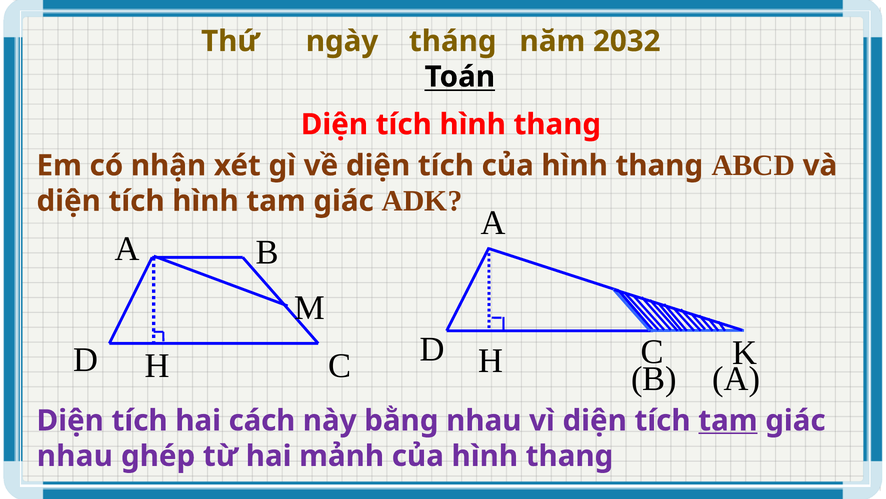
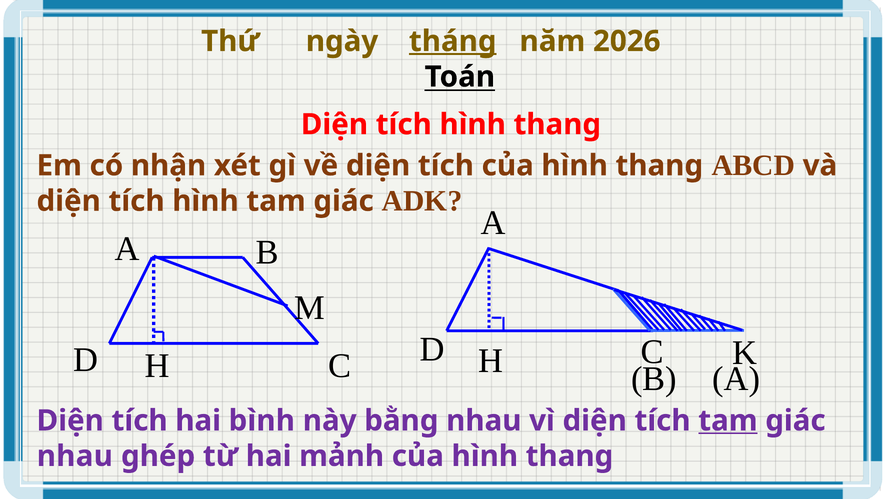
tháng underline: none -> present (453, 41)
2032: 2032 -> 2026 (627, 41)
cách: cách -> bình (262, 420)
